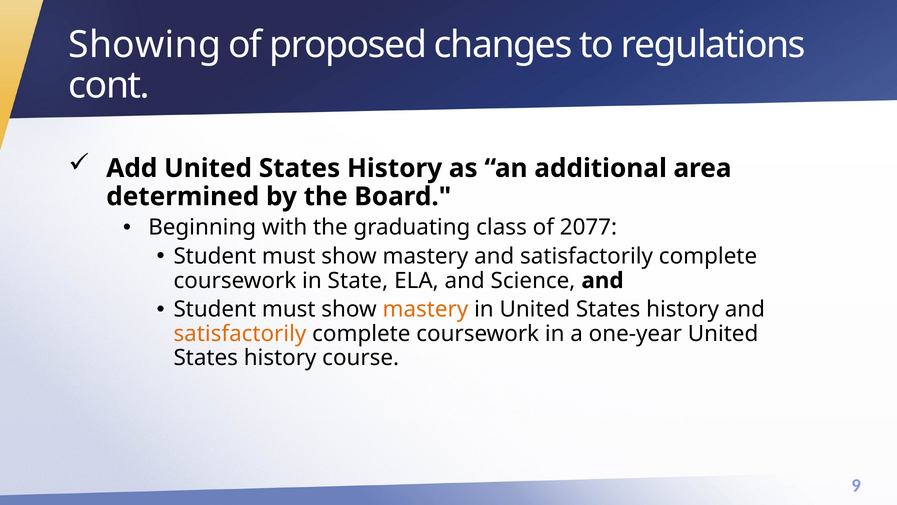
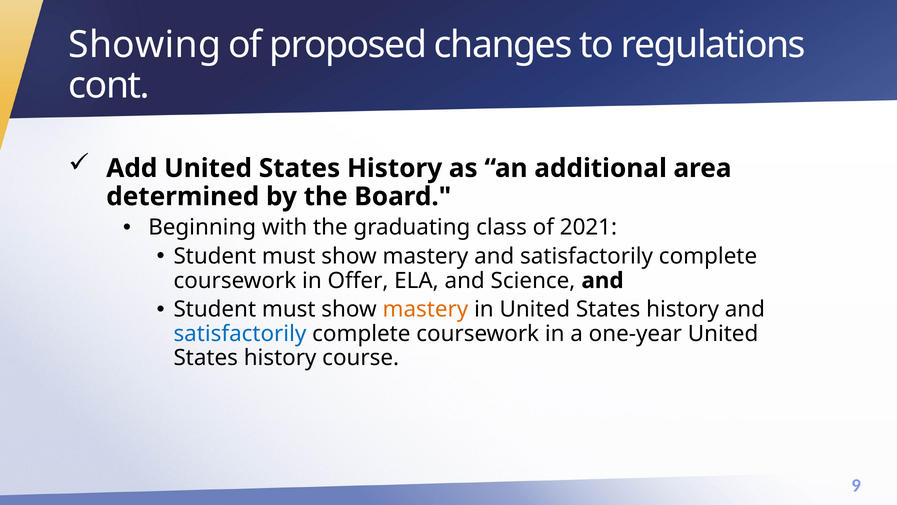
2077: 2077 -> 2021 (588, 227)
State: State -> Offer (358, 280)
satisfactorily colour: orange -> blue (240, 333)
